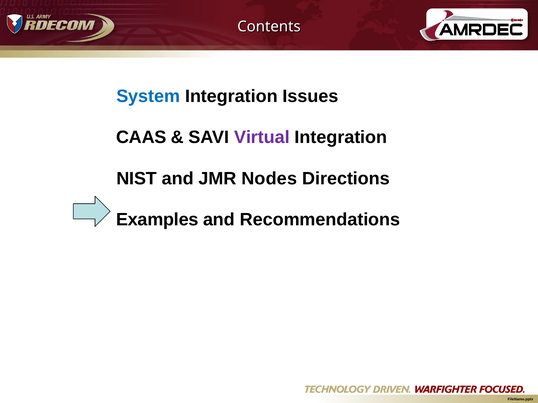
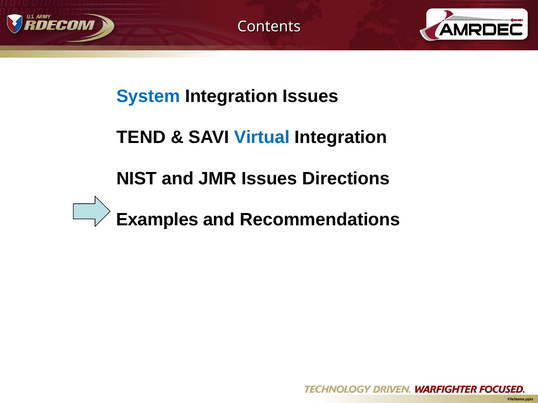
CAAS: CAAS -> TEND (141, 138)
Virtual colour: purple -> blue (262, 138)
JMR Nodes: Nodes -> Issues (269, 179)
